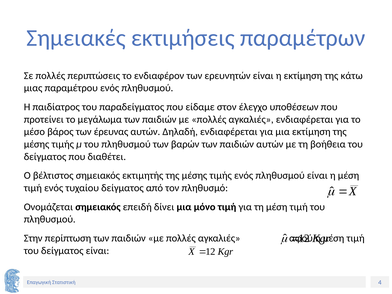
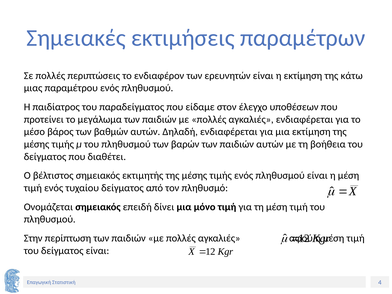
έρευνας: έρευνας -> βαθμών (111, 132)
